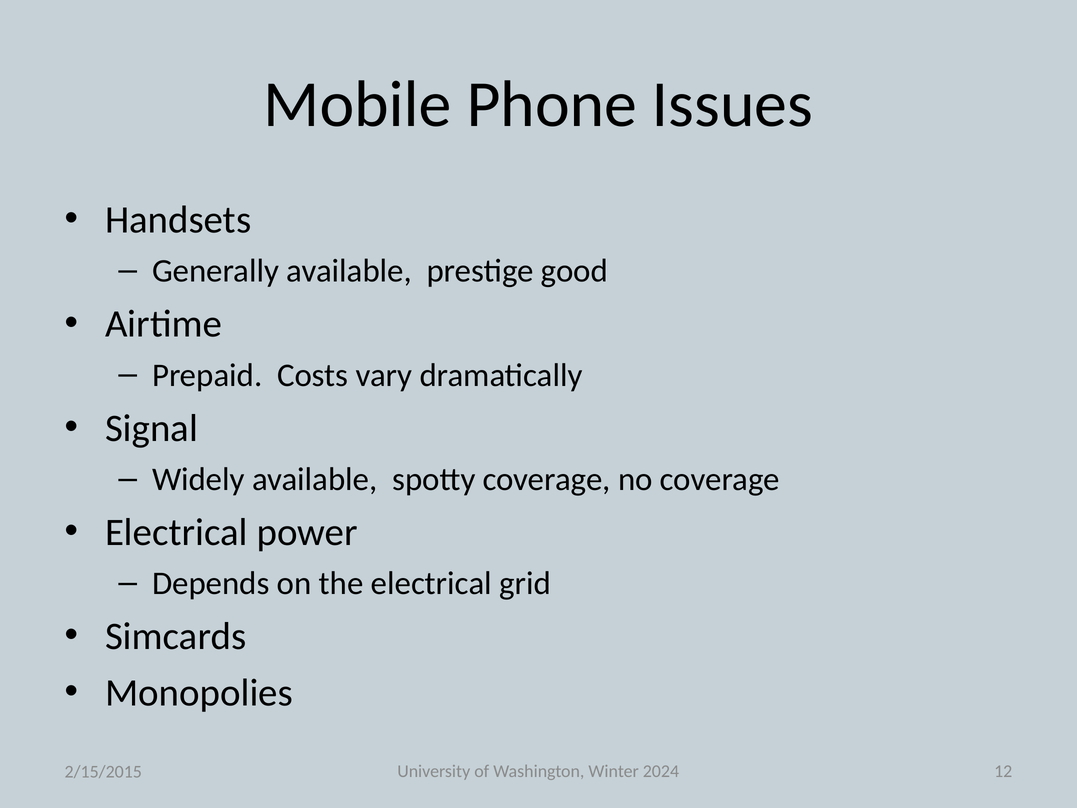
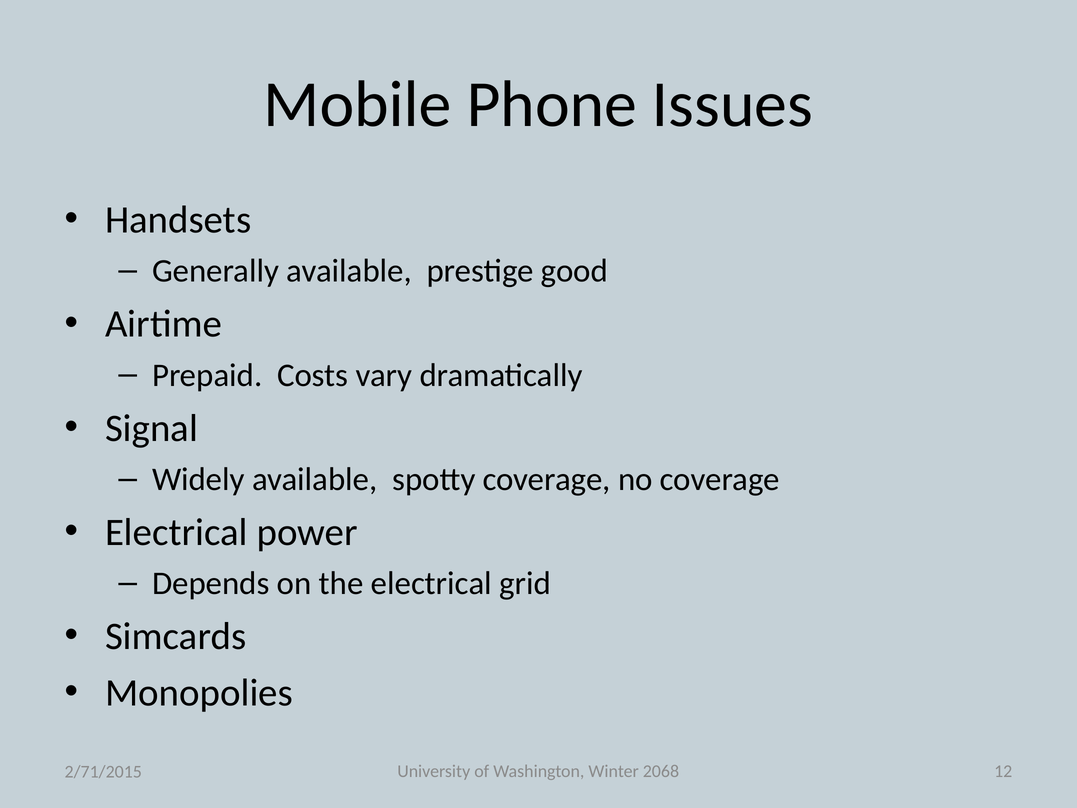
2024: 2024 -> 2068 (661, 771)
2/15/2015: 2/15/2015 -> 2/71/2015 (103, 771)
